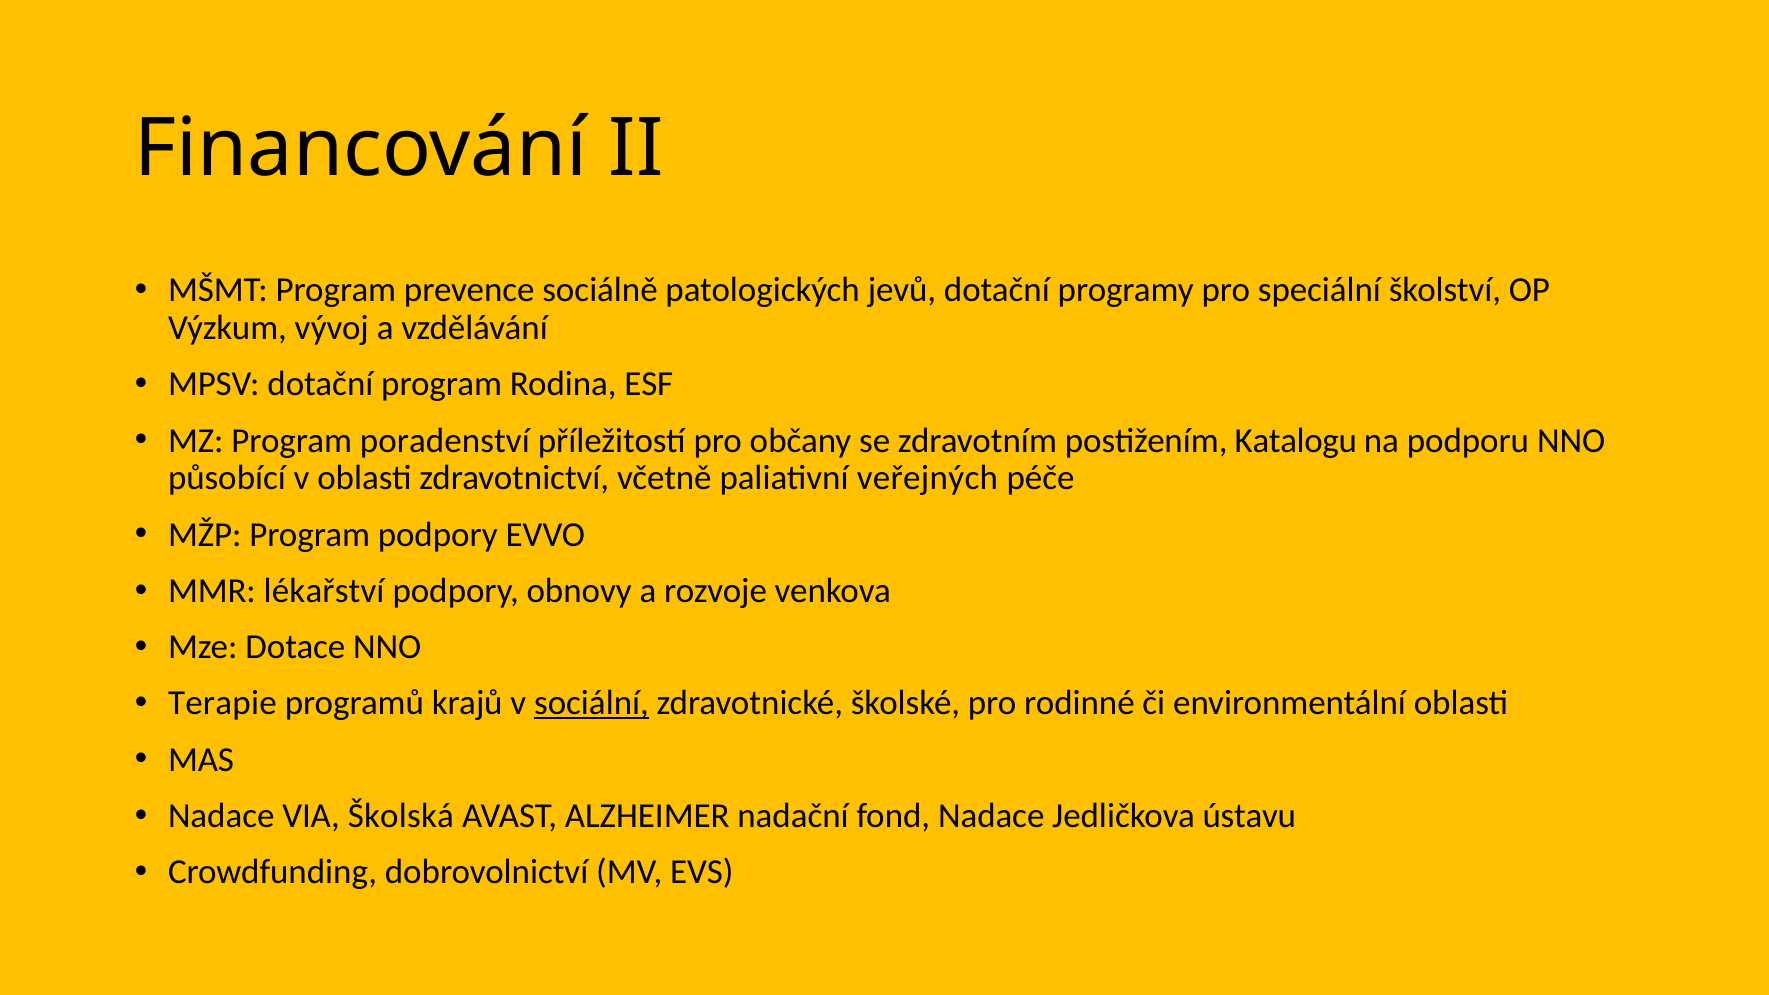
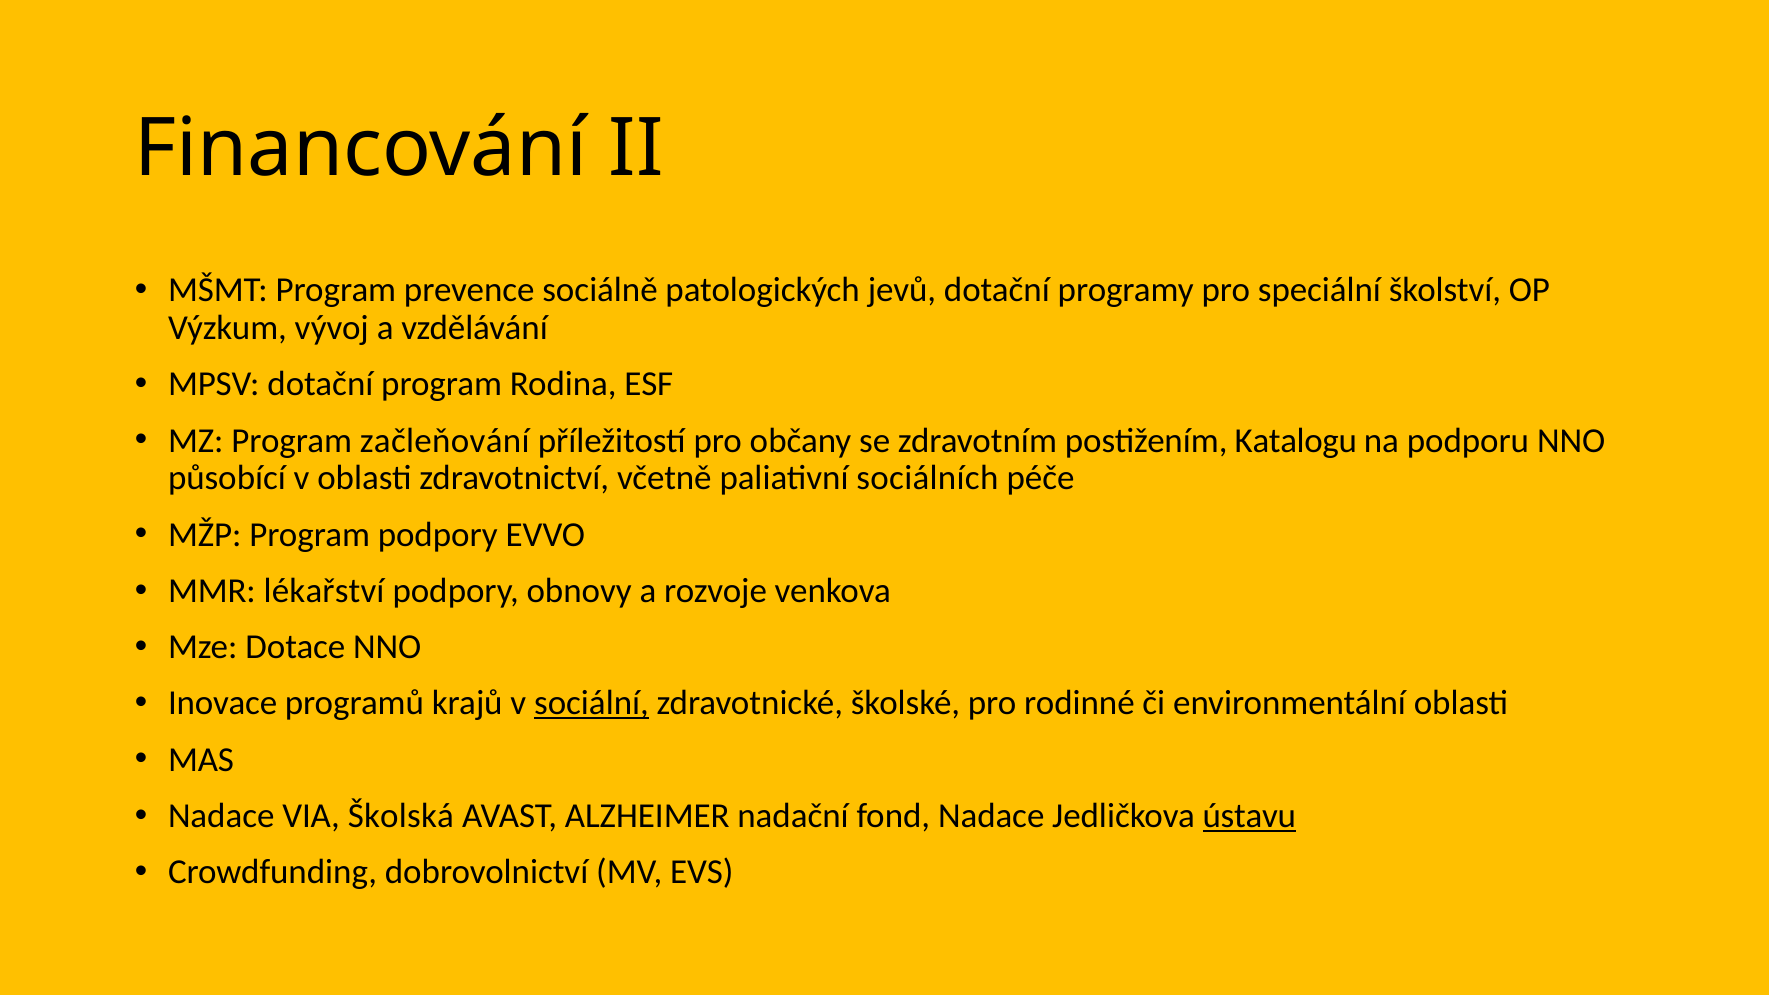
poradenství: poradenství -> začleňování (445, 441)
veřejných: veřejných -> sociálních (927, 478)
Terapie: Terapie -> Inovace (223, 703)
ústavu underline: none -> present (1249, 816)
